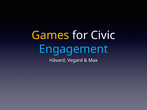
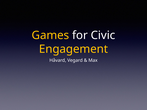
Engagement colour: light blue -> yellow (73, 49)
